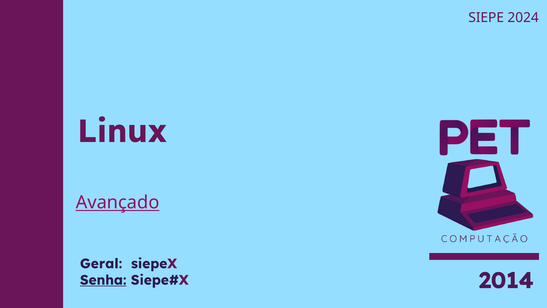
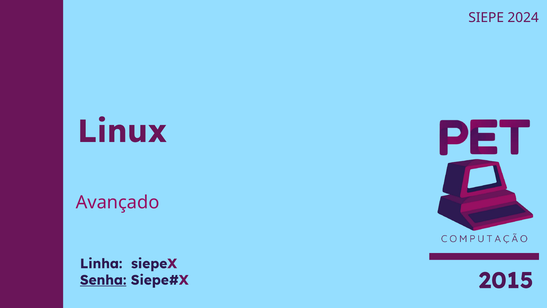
Avançado underline: present -> none (118, 202)
Geral: Geral -> Linha (101, 263)
2014: 2014 -> 2015 (506, 280)
